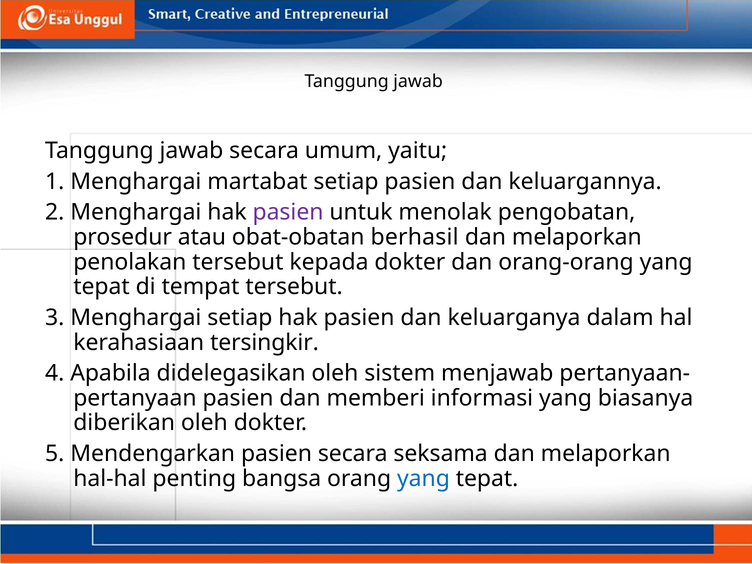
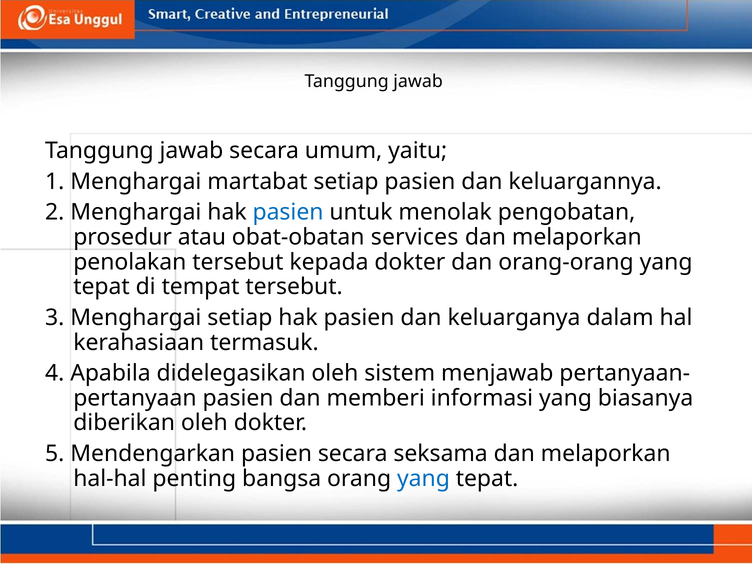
pasien colour: purple -> blue (288, 212)
berhasil: berhasil -> services (415, 237)
tersingkir: tersingkir -> termasuk (264, 342)
